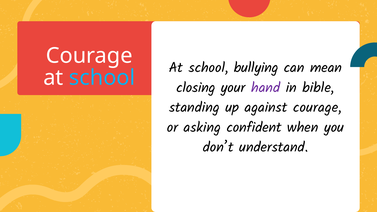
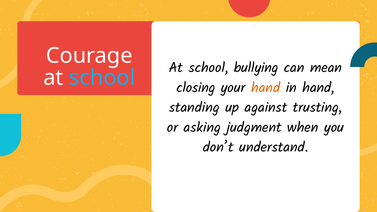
hand colour: purple -> orange (266, 88)
in bible: bible -> hand (318, 88)
against courage: courage -> trusting (317, 108)
confident: confident -> judgment (254, 127)
